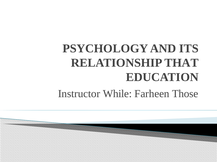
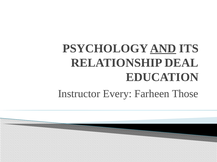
AND underline: none -> present (163, 49)
THAT: THAT -> DEAL (181, 63)
While: While -> Every (117, 94)
